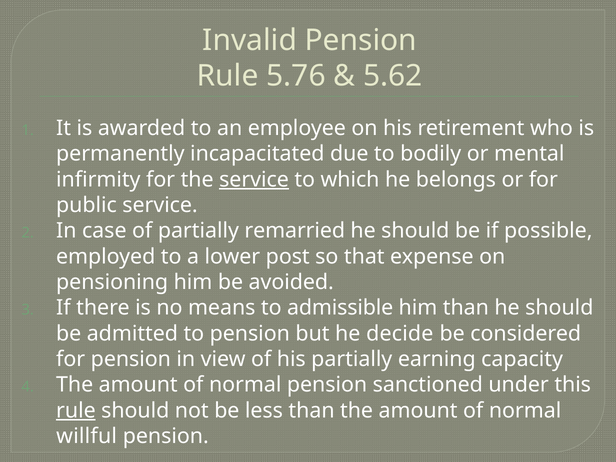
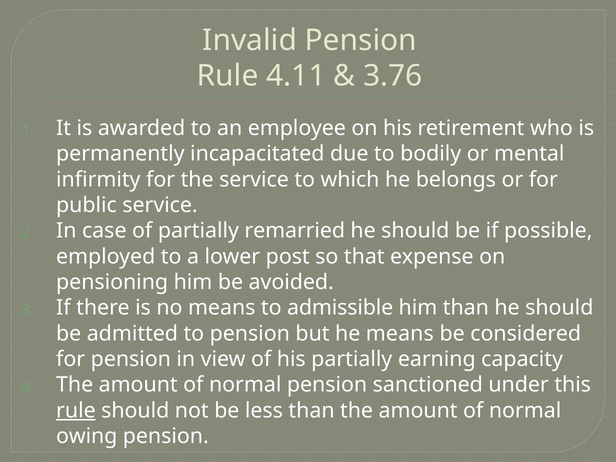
5.76: 5.76 -> 4.11 (296, 76)
5.62: 5.62 -> 3.76 (393, 76)
service underline: present -> none (254, 180)
he decide: decide -> means (400, 334)
willful: willful -> owing (87, 436)
